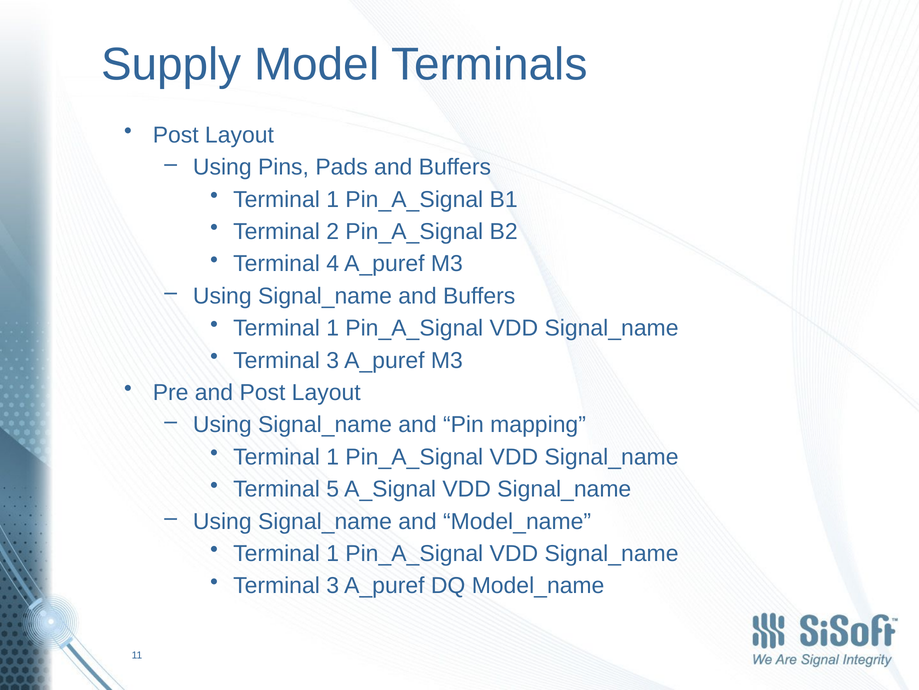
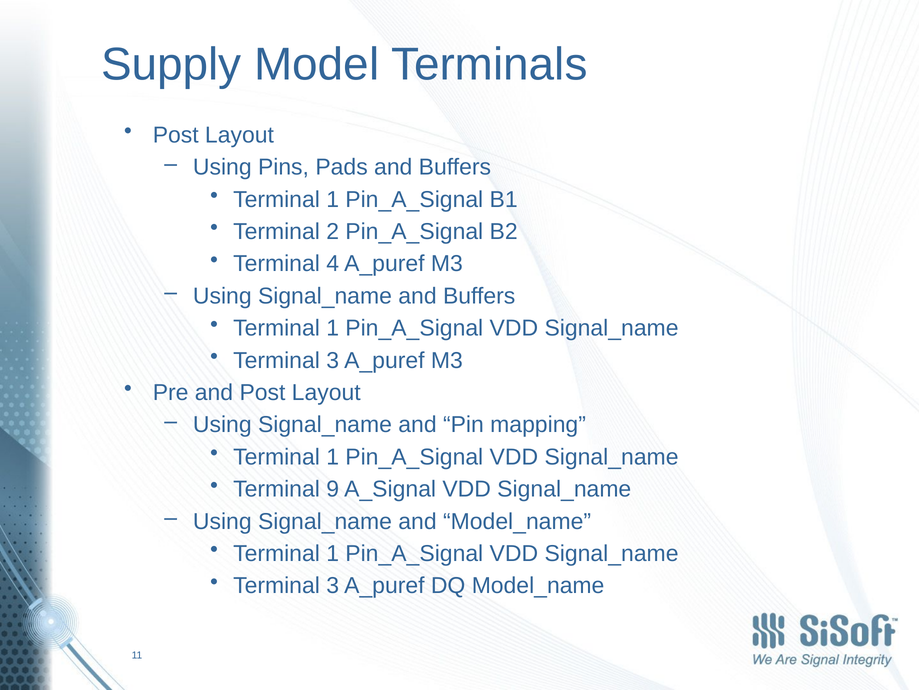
5: 5 -> 9 (333, 489)
